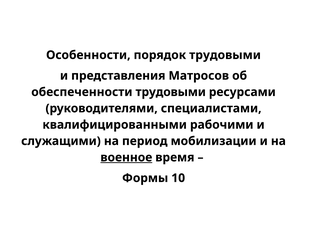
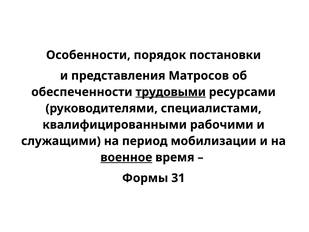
порядок трудовыми: трудовыми -> постановки (225, 55)
трудовыми underline: none -> present (171, 92)
10: 10 -> 31 (178, 178)
